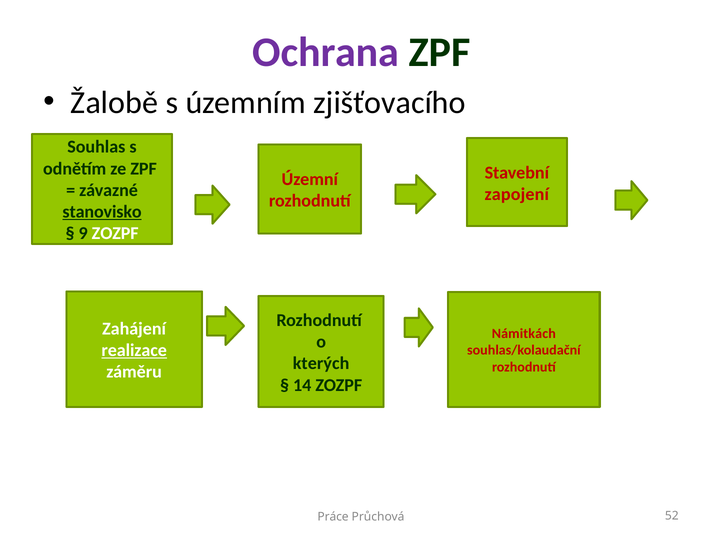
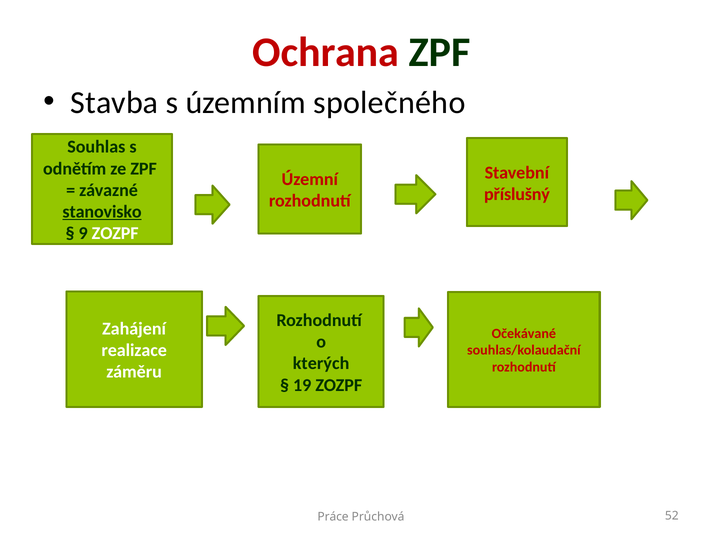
Ochrana colour: purple -> red (326, 52)
Žalobě: Žalobě -> Stavba (114, 103)
zjišťovacího: zjišťovacího -> společného (389, 103)
zapojení: zapojení -> příslušný (517, 194)
Námitkách: Námitkách -> Očekávané (524, 334)
realizace underline: present -> none (134, 351)
14: 14 -> 19 (302, 385)
